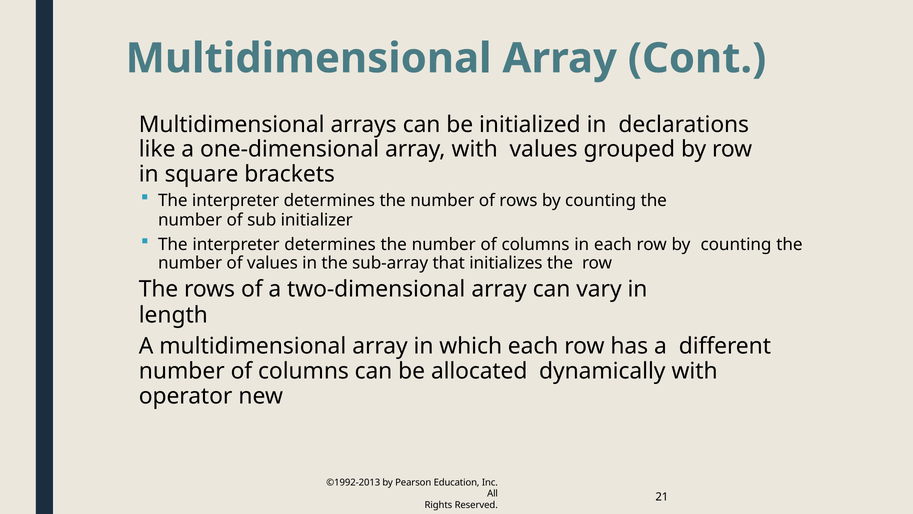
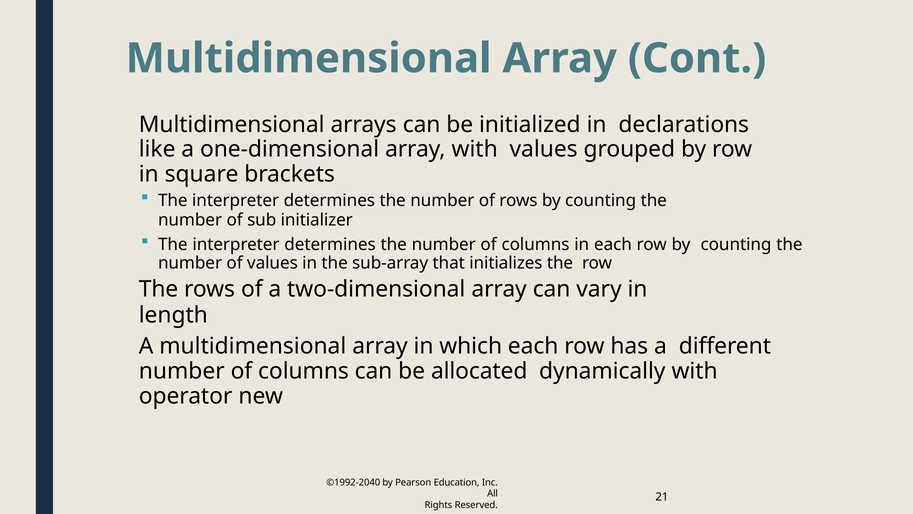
©1992-2013: ©1992-2013 -> ©1992-2040 (353, 482)
